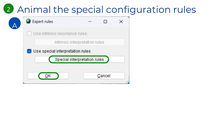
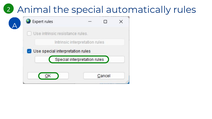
configuration: configuration -> automatically (138, 10)
